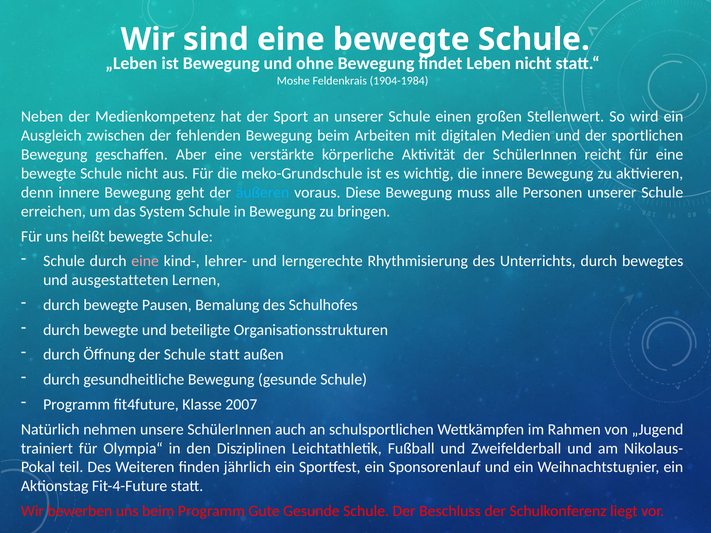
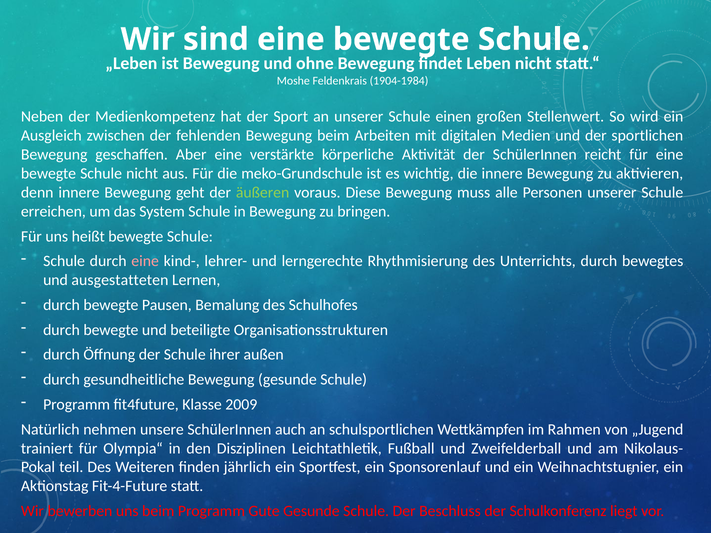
äußeren colour: light blue -> light green (263, 193)
Schule statt: statt -> ihrer (225, 355)
2007: 2007 -> 2009 (241, 405)
